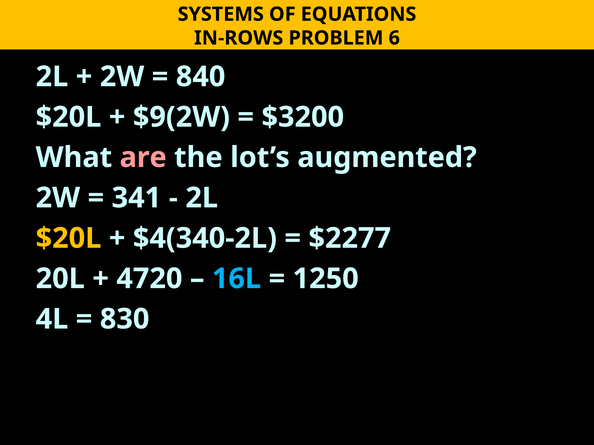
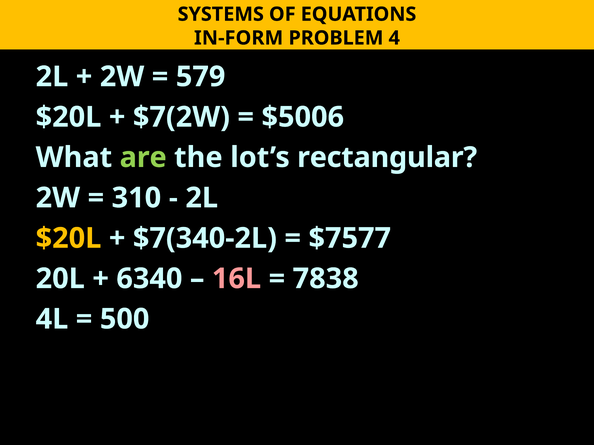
IN-ROWS: IN-ROWS -> IN-FORM (239, 38)
6: 6 -> 4 (394, 38)
840: 840 -> 579 (201, 77)
$9(2W: $9(2W -> $7(2W (181, 117)
$3200: $3200 -> $5006 (303, 117)
are colour: pink -> light green (143, 158)
augmented: augmented -> rectangular (387, 158)
341: 341 -> 310 (136, 198)
$4(340-2L: $4(340-2L -> $7(340-2L (205, 238)
$2277: $2277 -> $7577 (350, 238)
4720: 4720 -> 6340 (149, 279)
16L colour: light blue -> pink (236, 279)
1250: 1250 -> 7838 (326, 279)
830: 830 -> 500 (125, 319)
